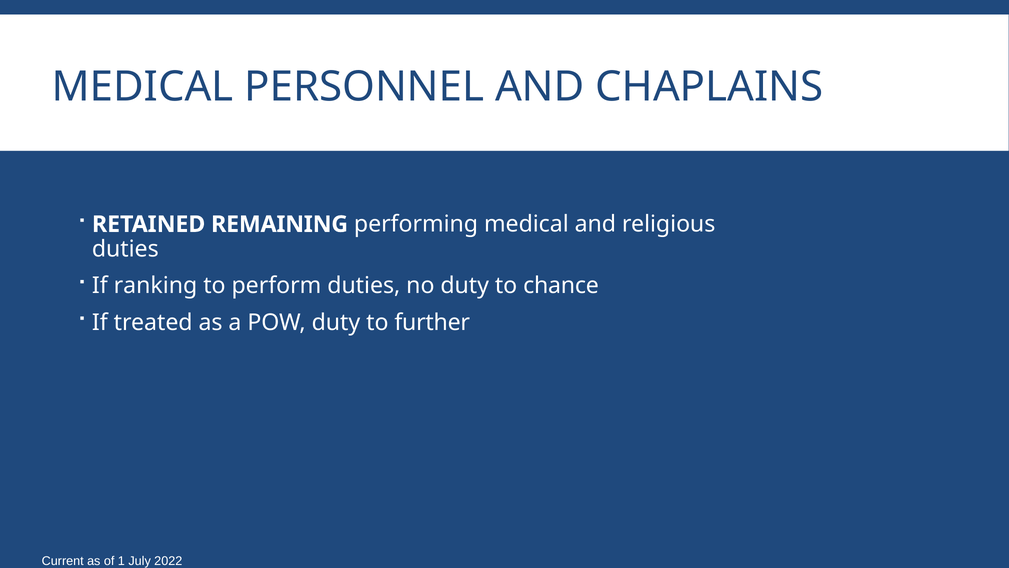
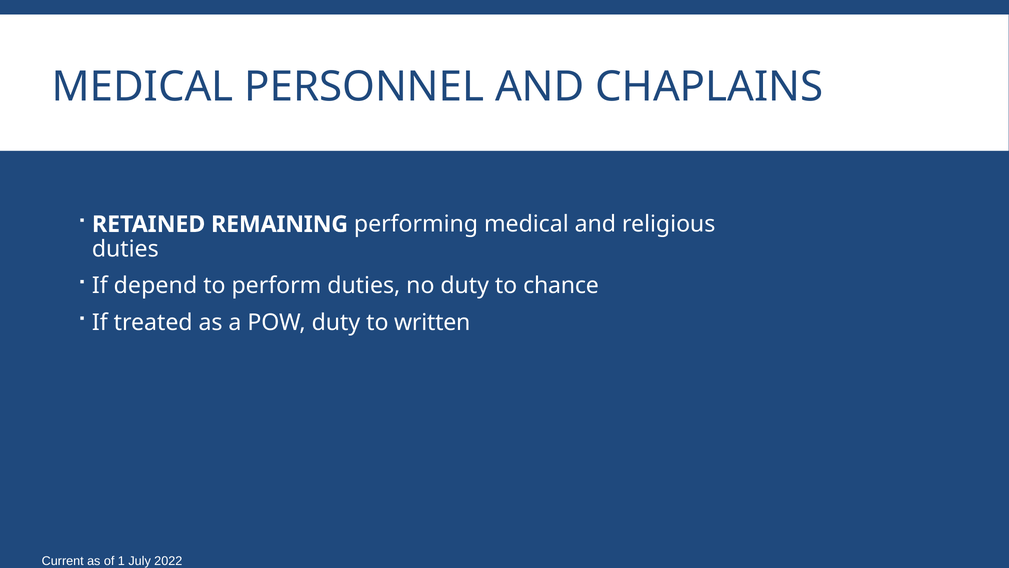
ranking: ranking -> depend (155, 286)
further: further -> written (432, 322)
